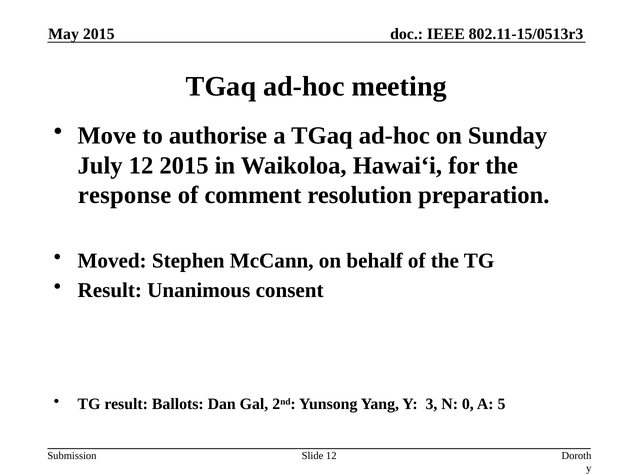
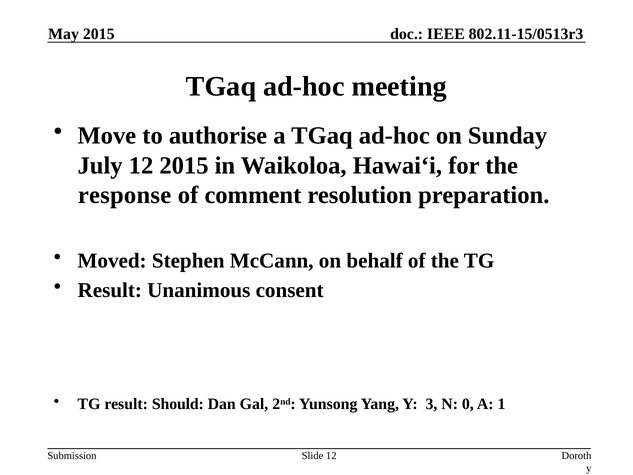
Ballots: Ballots -> Should (178, 404)
5: 5 -> 1 (502, 404)
